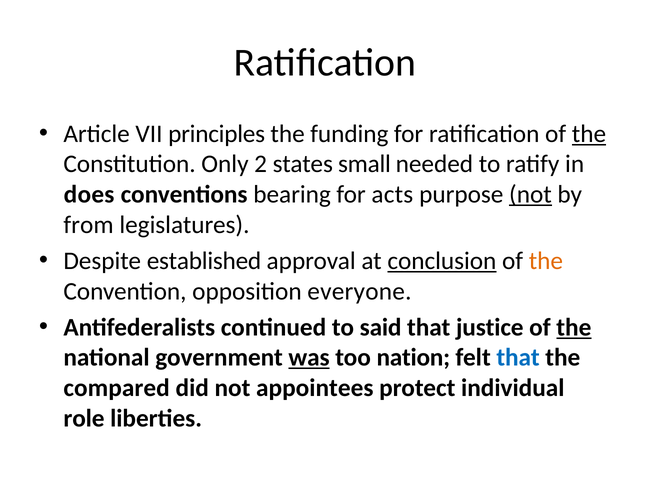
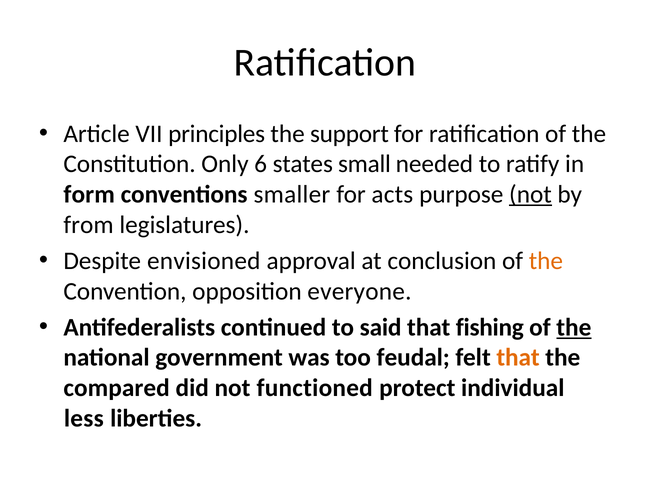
funding: funding -> support (349, 134)
the underline: present -> none (589, 134)
2: 2 -> 6 (261, 164)
does: does -> form (89, 195)
bearing: bearing -> smaller (292, 195)
established: established -> envisioned (204, 261)
conclusion underline: present -> none (442, 261)
justice: justice -> fishing (490, 328)
was underline: present -> none (309, 358)
nation: nation -> feudal (413, 358)
that colour: blue -> orange (518, 358)
appointees: appointees -> functioned (315, 388)
role: role -> less (84, 419)
